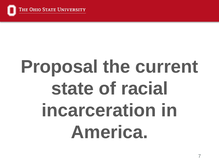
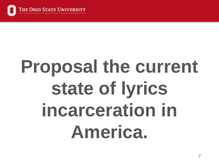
racial: racial -> lyrics (144, 89)
